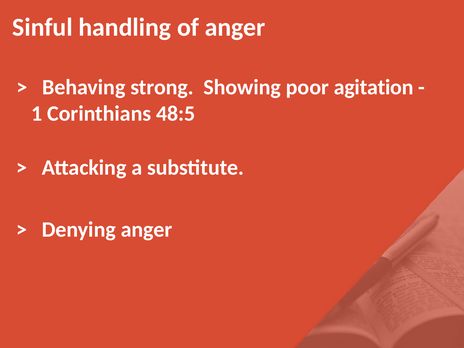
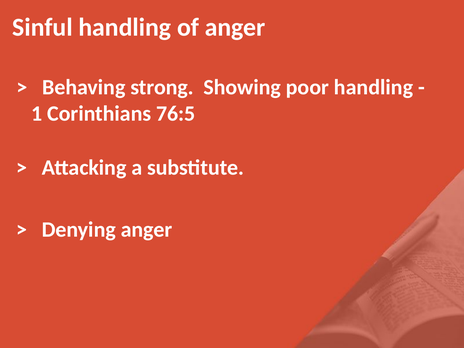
poor agitation: agitation -> handling (374, 87)
48:5: 48:5 -> 76:5 (176, 114)
